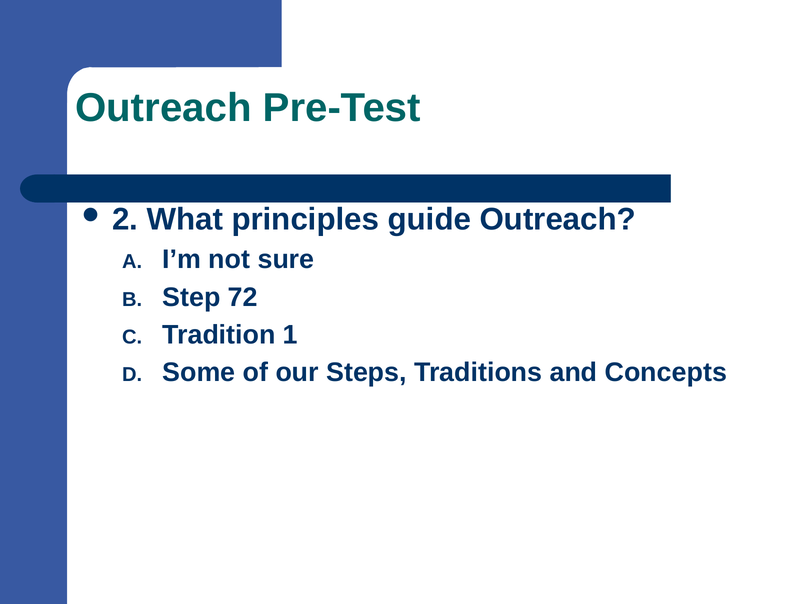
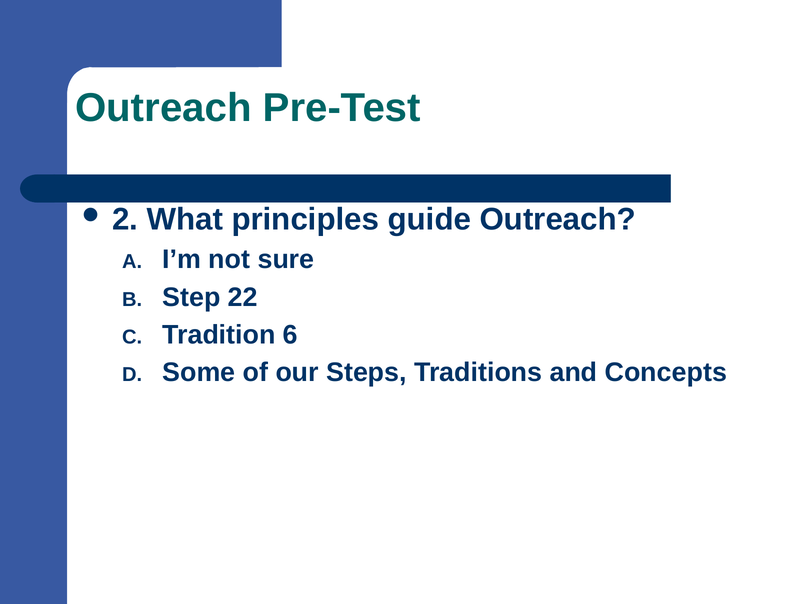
72: 72 -> 22 (243, 297)
1: 1 -> 6 (290, 335)
